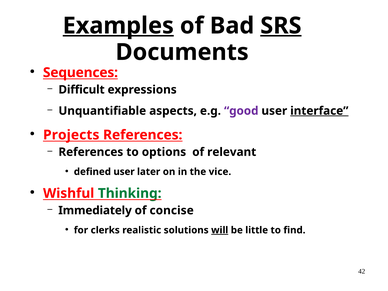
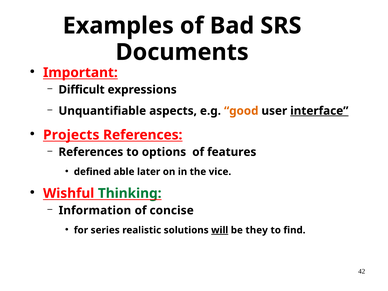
Examples underline: present -> none (118, 26)
SRS underline: present -> none (281, 26)
Sequences: Sequences -> Important (80, 73)
good colour: purple -> orange (241, 111)
relevant: relevant -> features (232, 152)
defined user: user -> able (124, 172)
Immediately: Immediately -> Information (95, 210)
clerks: clerks -> series (105, 230)
little: little -> they (257, 230)
